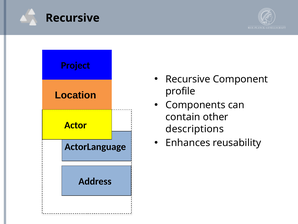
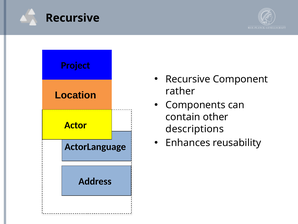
profile: profile -> rather (180, 91)
